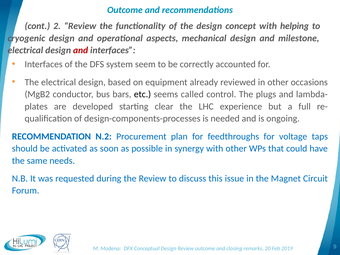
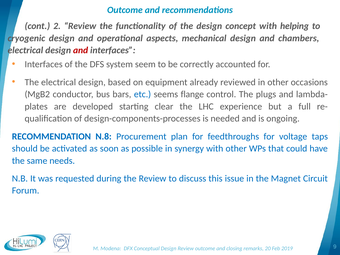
milestone: milestone -> chambers (299, 38)
etc colour: black -> blue (142, 94)
called: called -> flange (192, 94)
N.2: N.2 -> N.8 (104, 136)
